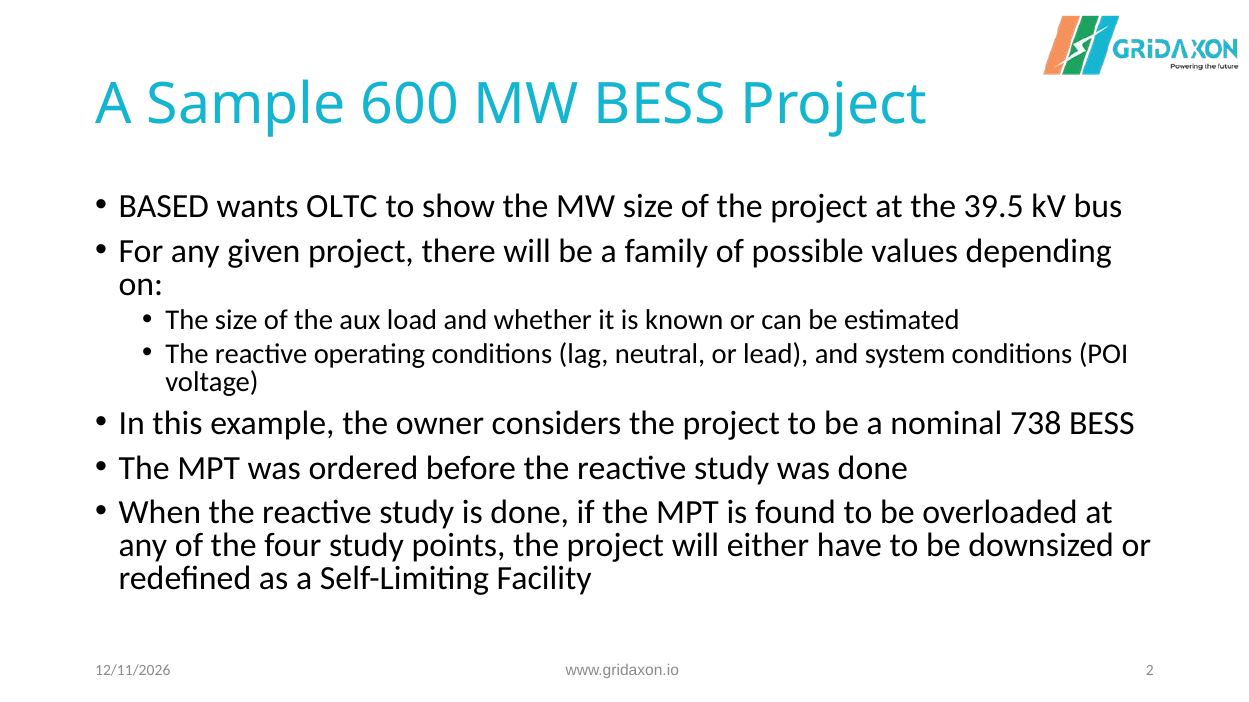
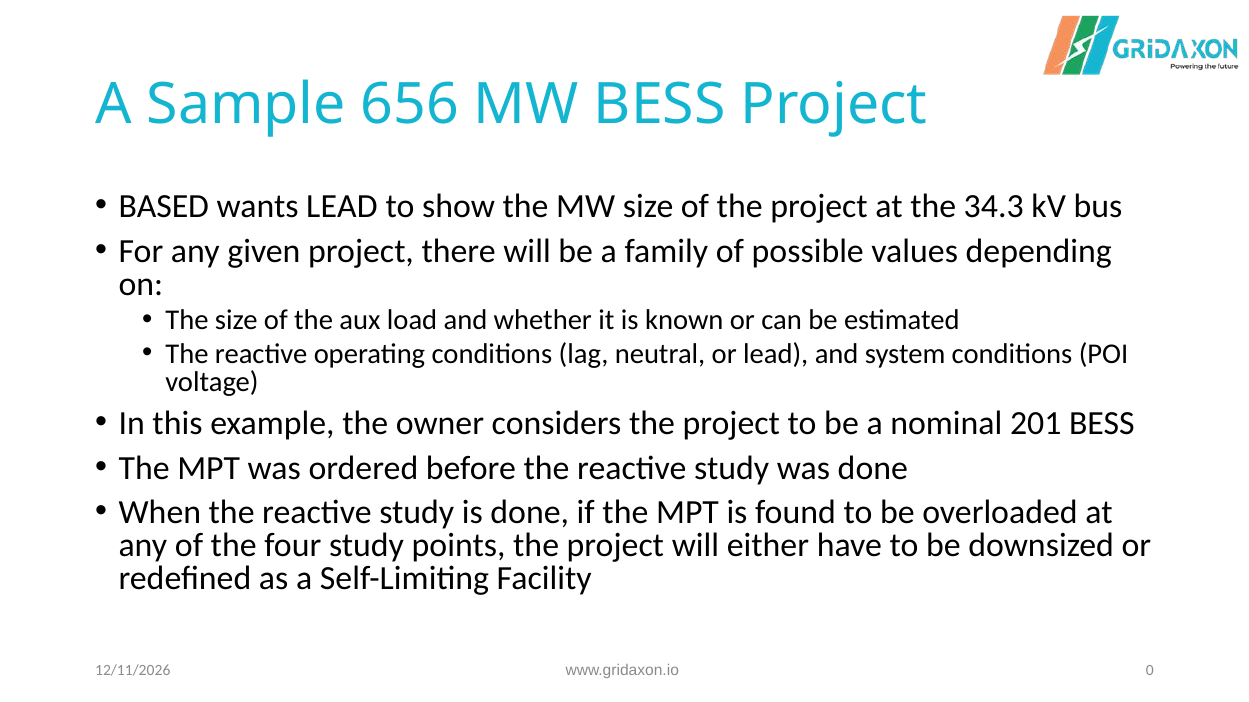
600: 600 -> 656 (410, 105)
wants OLTC: OLTC -> LEAD (342, 207)
39.5: 39.5 -> 34.3 (994, 207)
738: 738 -> 201 (1036, 424)
2: 2 -> 0 (1150, 671)
